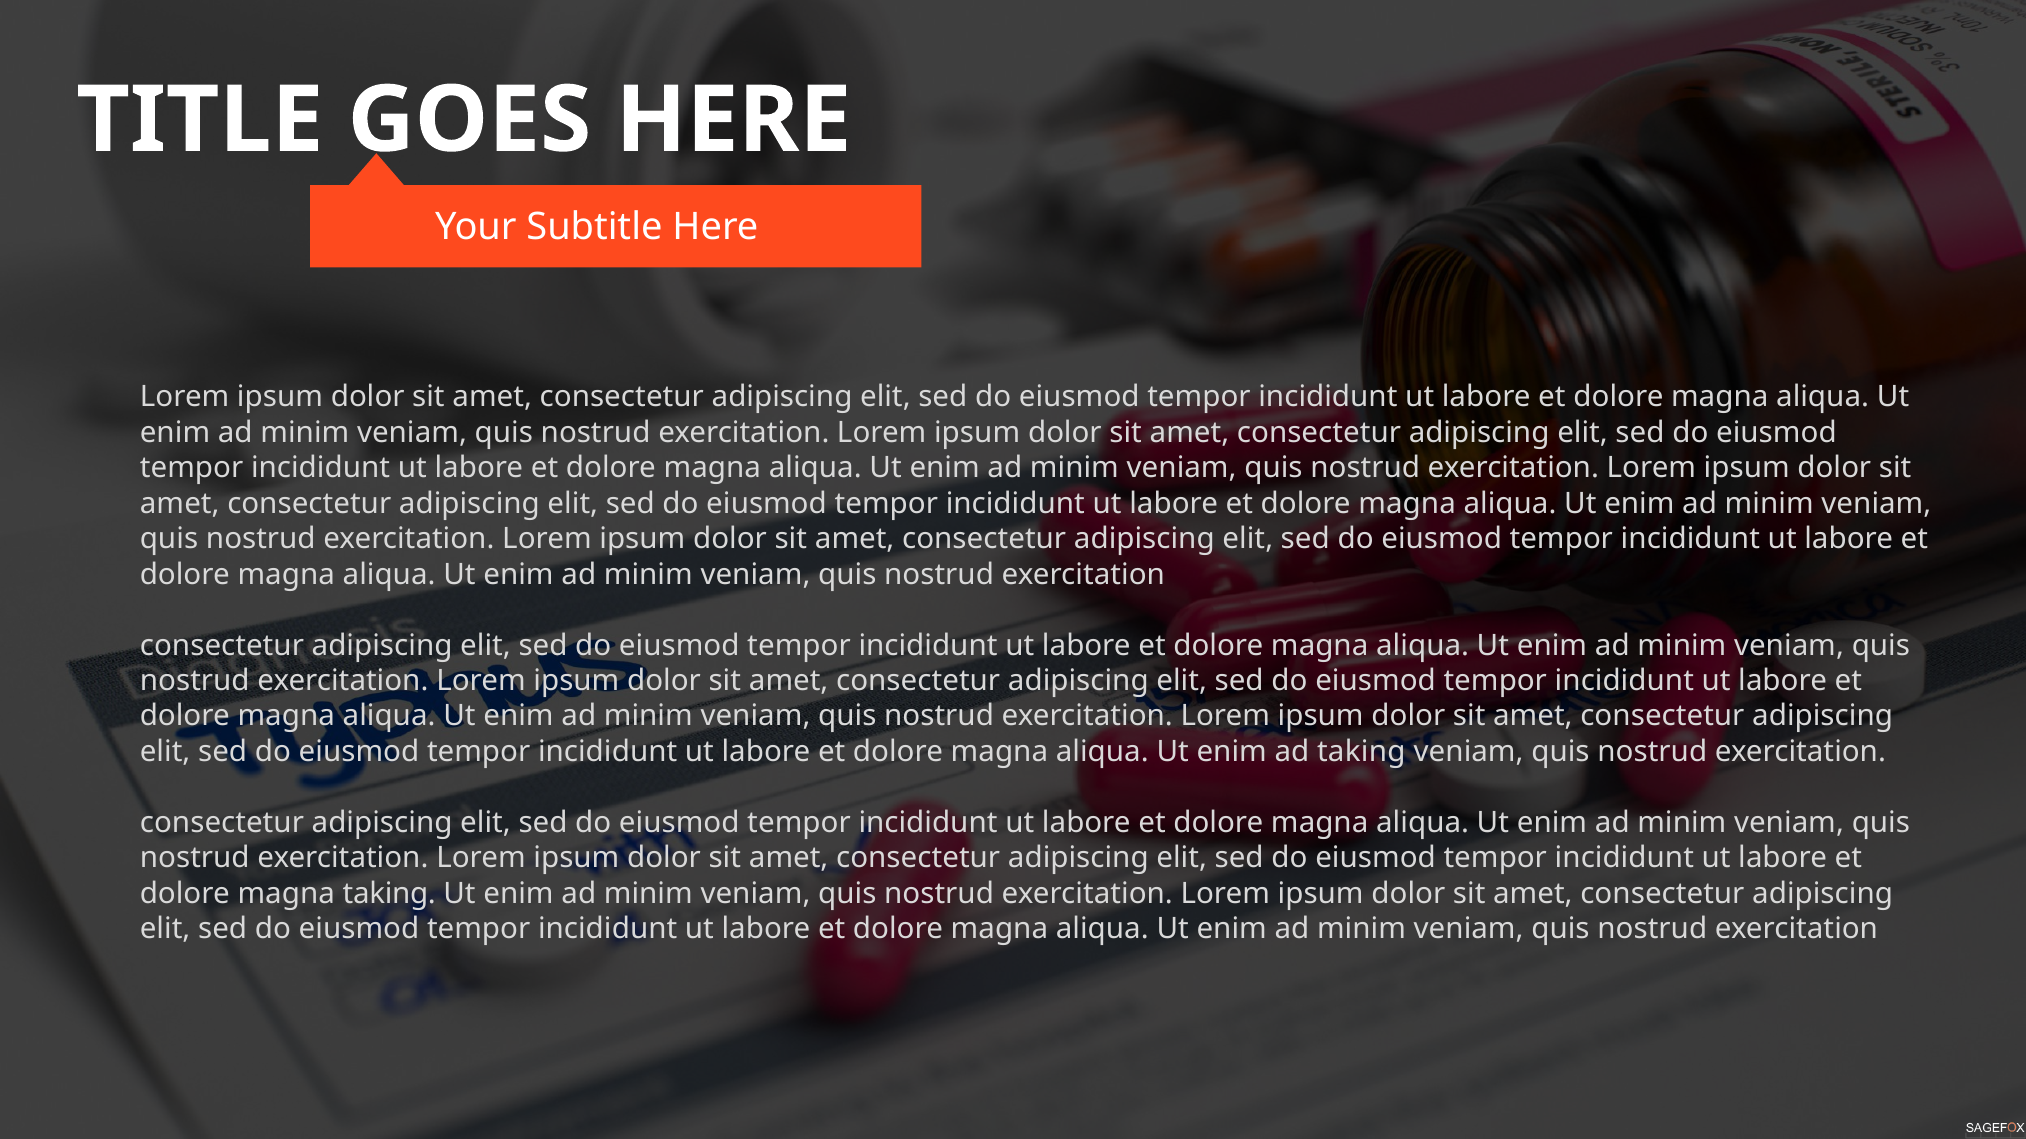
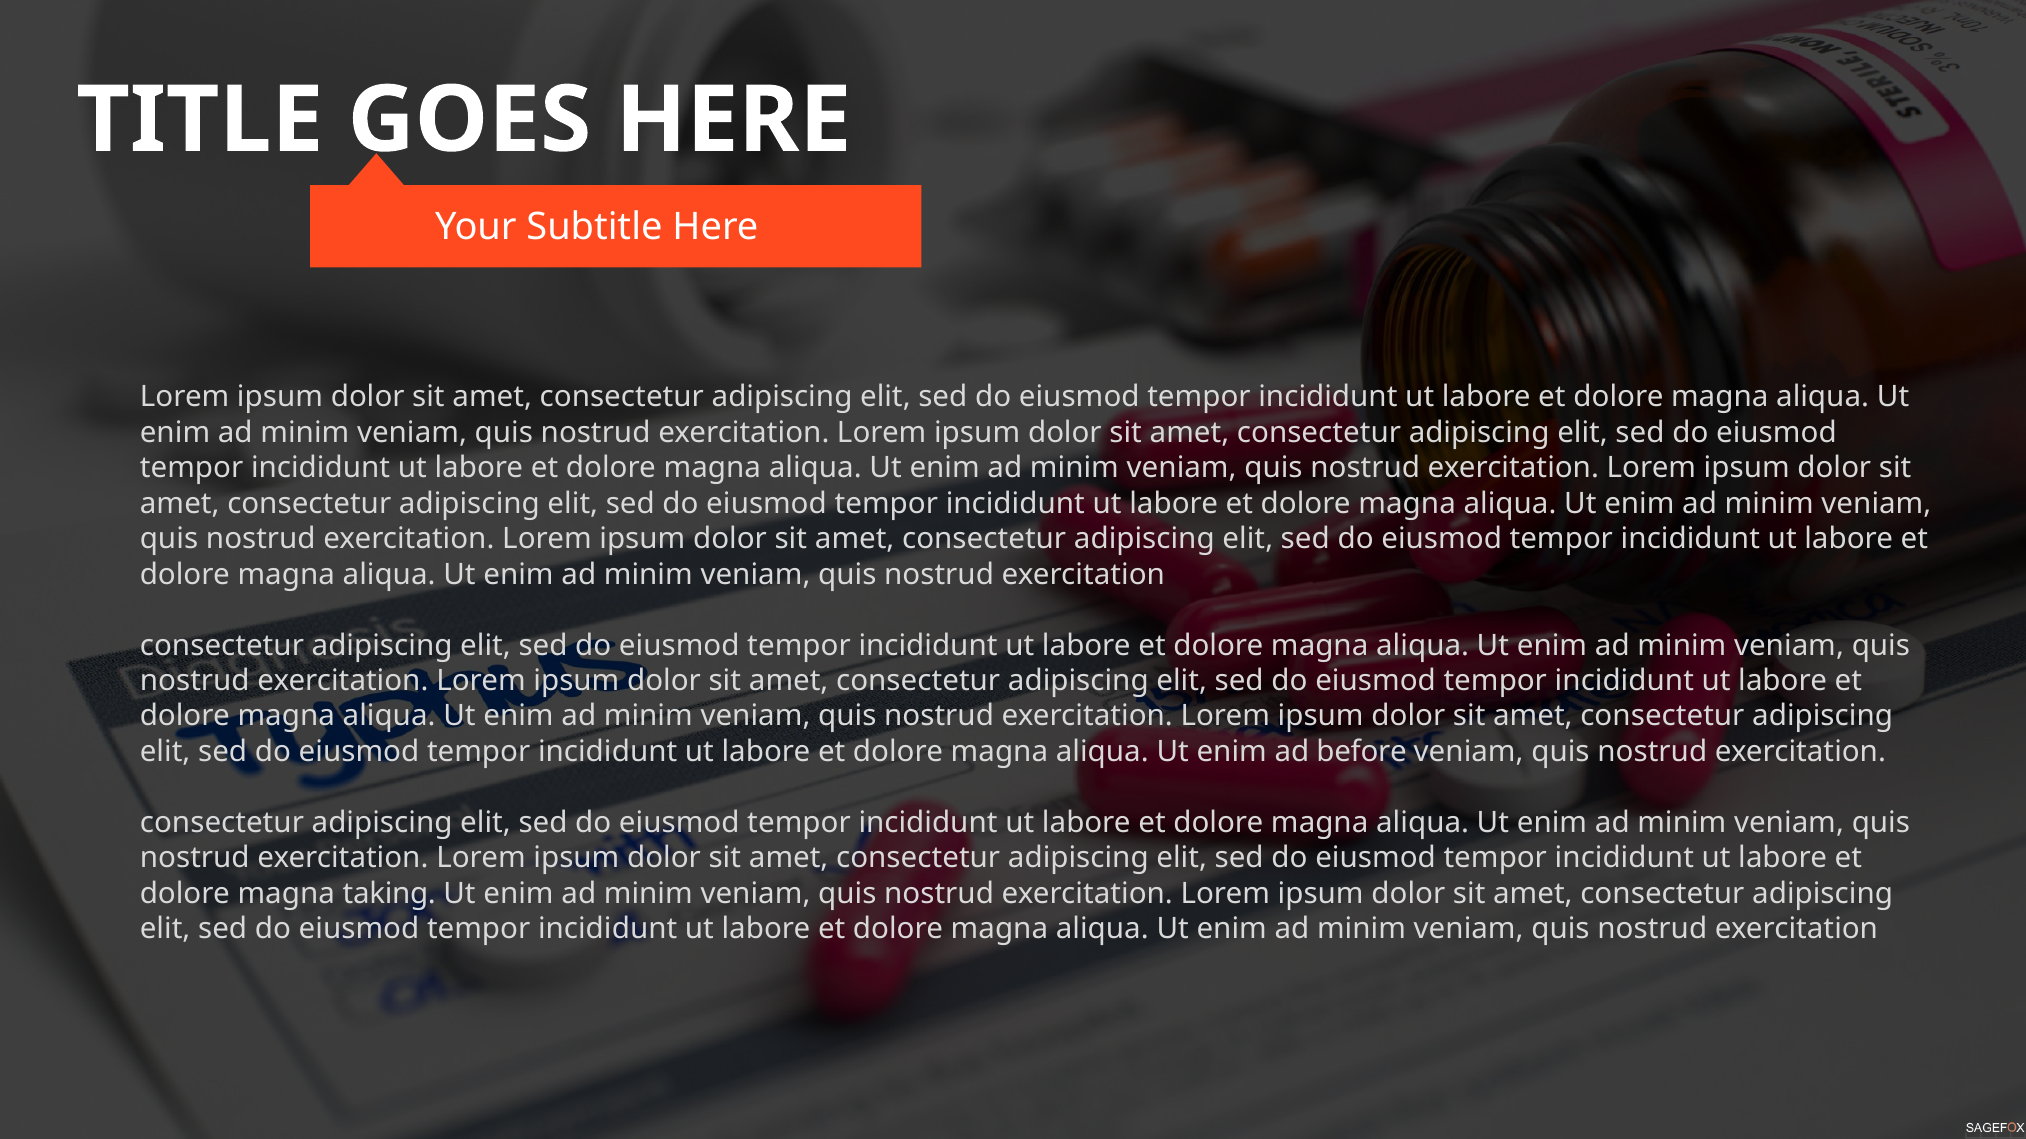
ad taking: taking -> before (1362, 752)
